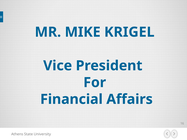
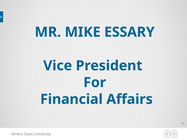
KRIGEL: KRIGEL -> ESSARY (129, 32)
